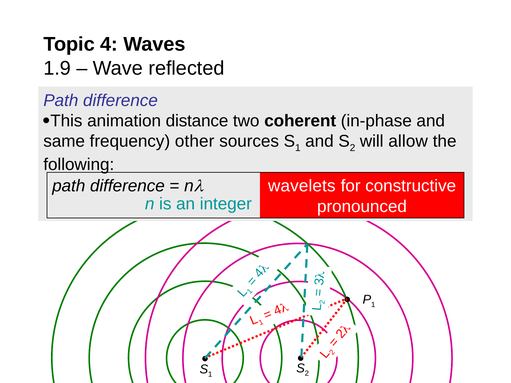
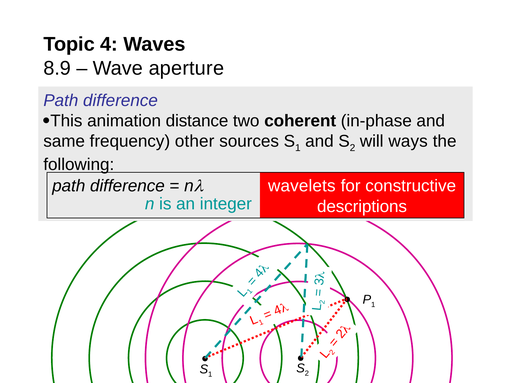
1.9: 1.9 -> 8.9 (57, 68)
reflected: reflected -> aperture (186, 68)
allow: allow -> ways (408, 141)
pronounced: pronounced -> descriptions (362, 207)
